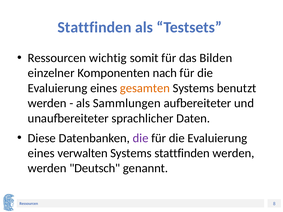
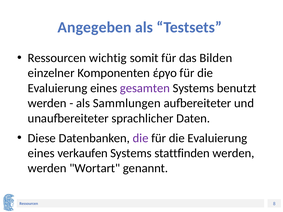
Stattfinden: Stattfinden -> Angegeben (95, 27)
nach: nach -> έργο (165, 73)
gesamten colour: orange -> purple (145, 88)
verwalten: verwalten -> verkaufen (83, 153)
Deutsch: Deutsch -> Wortart (95, 168)
